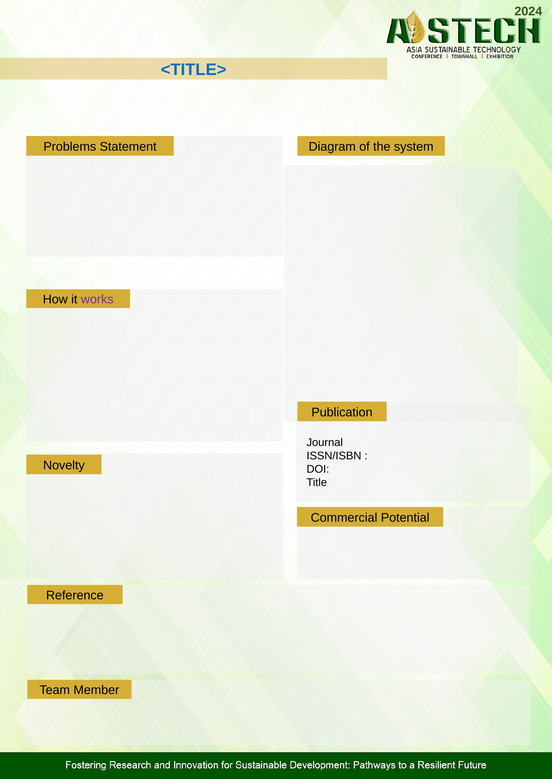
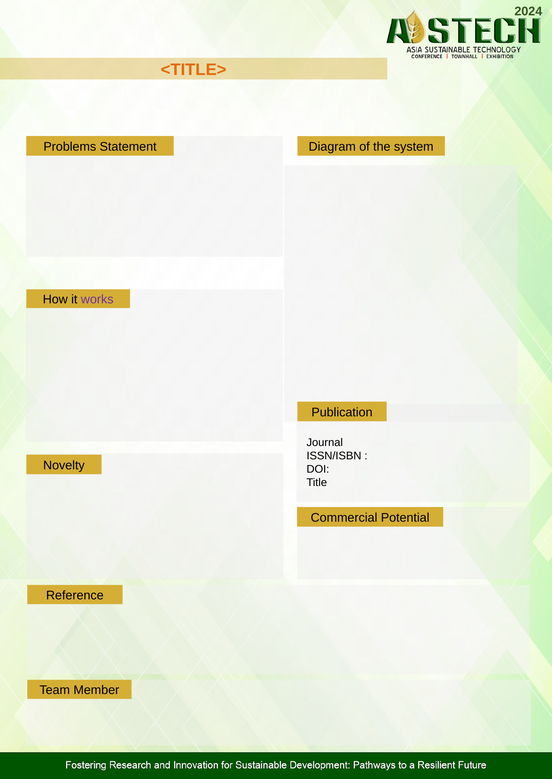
<TITLE> colour: blue -> orange (194, 70)
